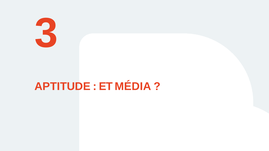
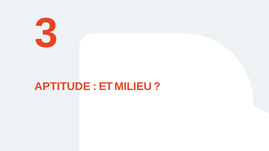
MÉDIA: MÉDIA -> MILIEU (133, 87)
